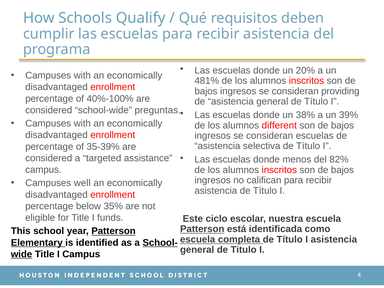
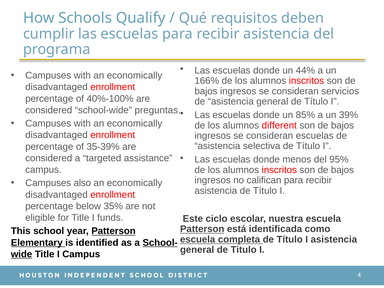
20%: 20% -> 44% (305, 70)
481%: 481% -> 166% (207, 81)
providing: providing -> servicios (340, 91)
38%: 38% -> 85% (305, 115)
82%: 82% -> 95% (339, 160)
well: well -> also (82, 183)
